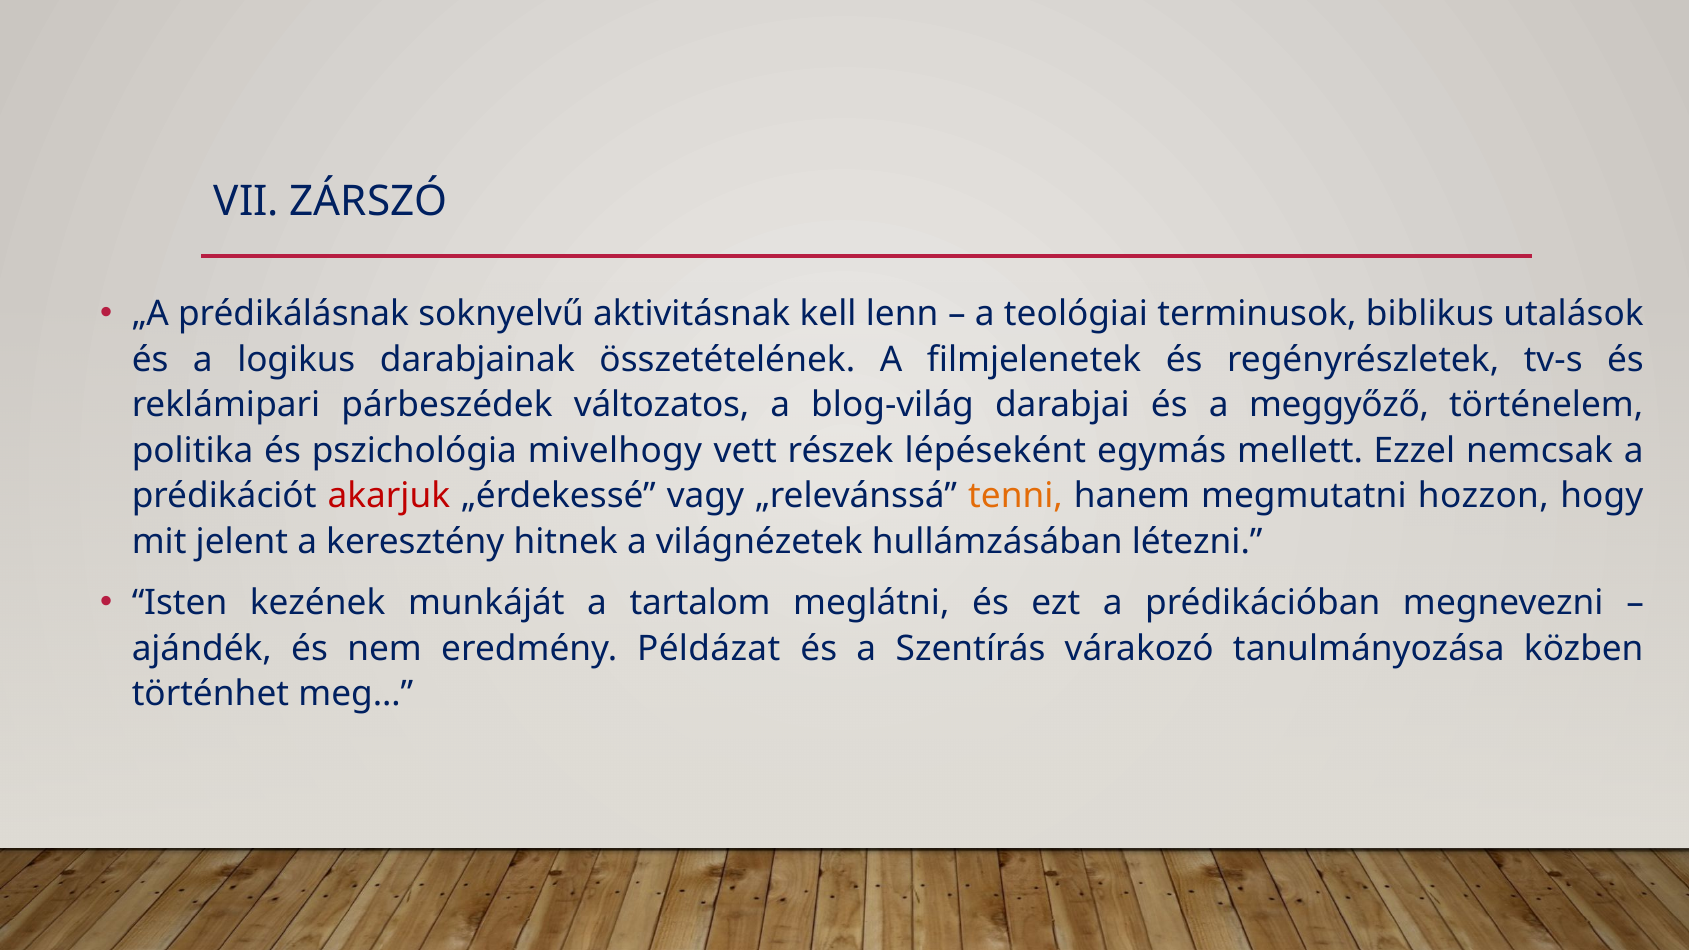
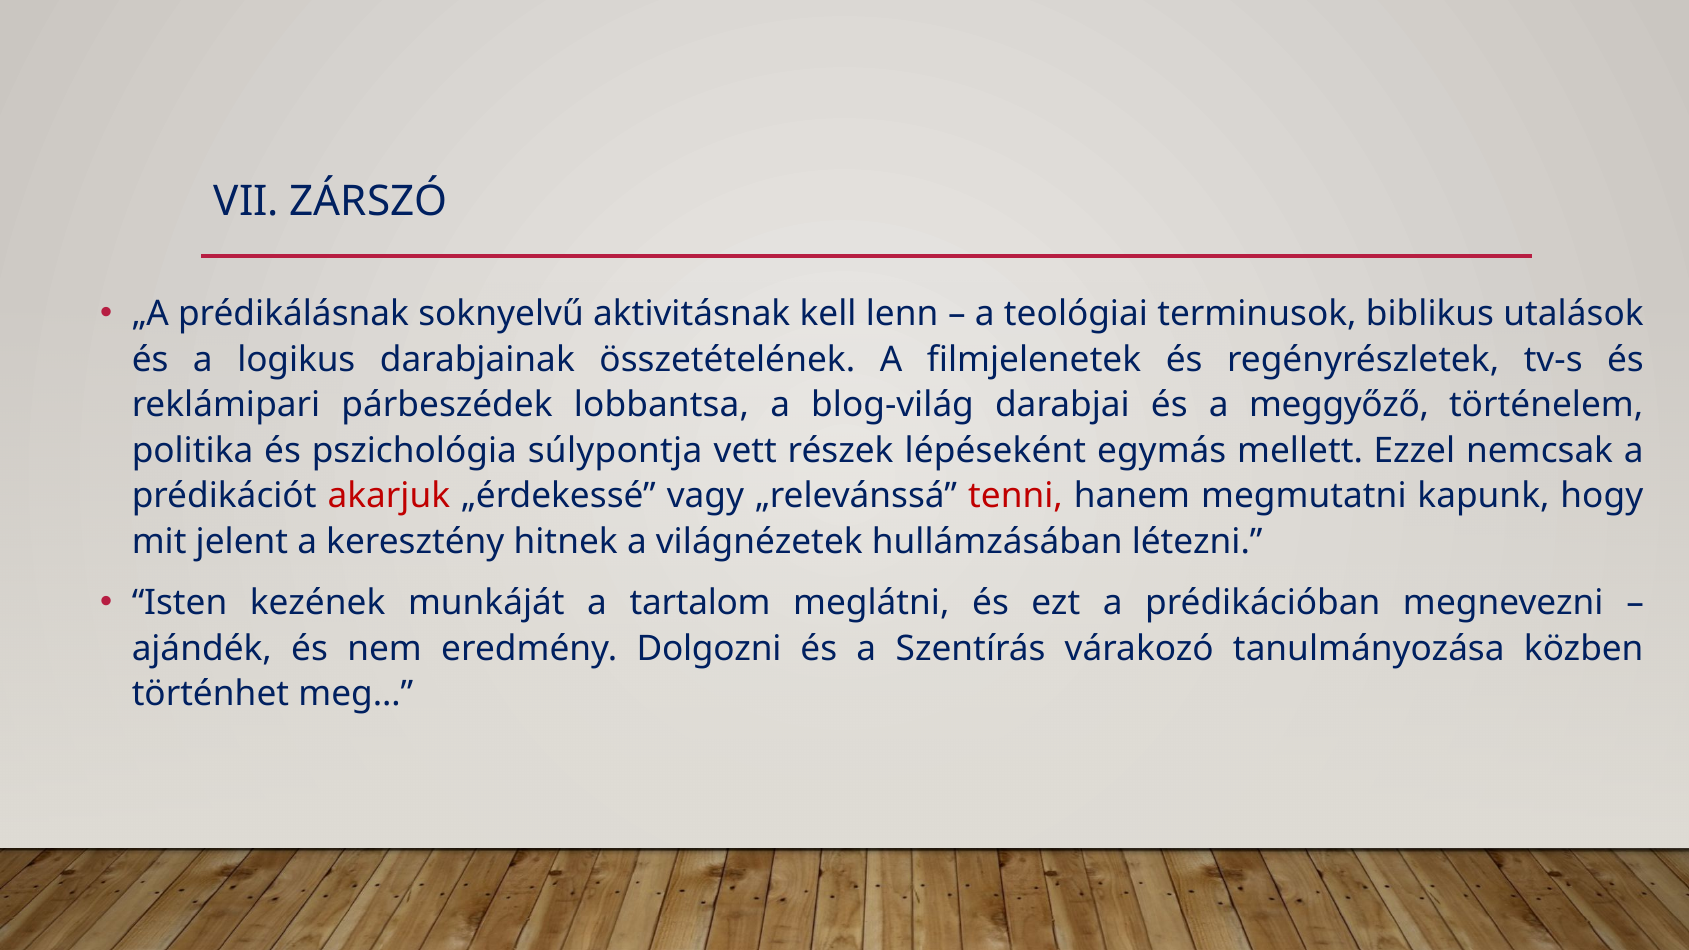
változatos: változatos -> lobbantsa (661, 405)
mivelhogy: mivelhogy -> súlypontja (615, 451)
tenni colour: orange -> red (1016, 496)
hozzon: hozzon -> kapunk (1484, 496)
Példázat: Példázat -> Dolgozni (709, 649)
